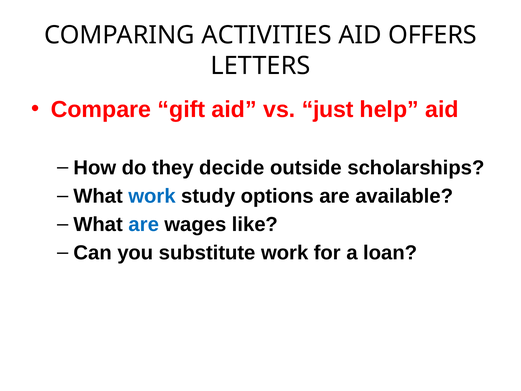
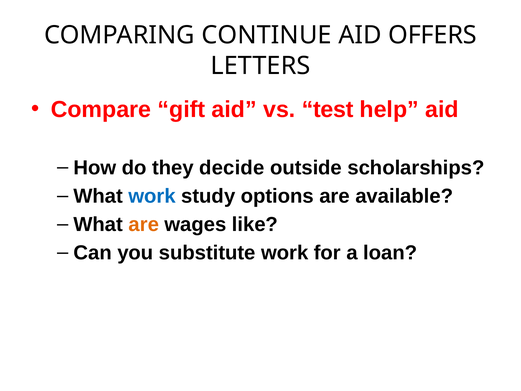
ACTIVITIES: ACTIVITIES -> CONTINUE (267, 35)
just: just -> test (328, 109)
are colour: blue -> orange (144, 224)
